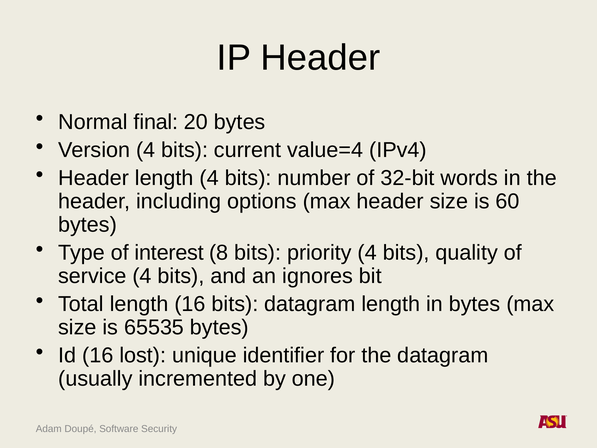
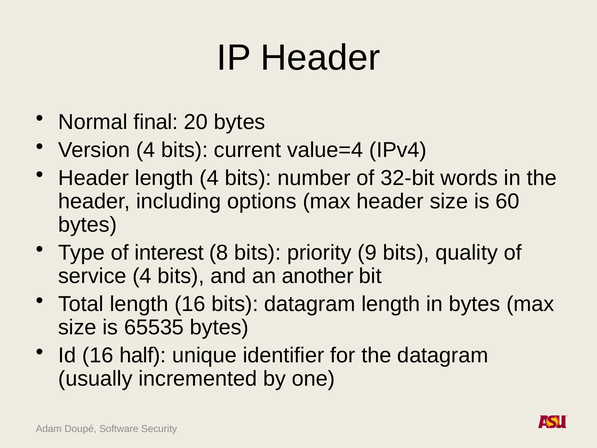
priority 4: 4 -> 9 (367, 253)
ignores: ignores -> another (318, 276)
lost: lost -> half (143, 355)
